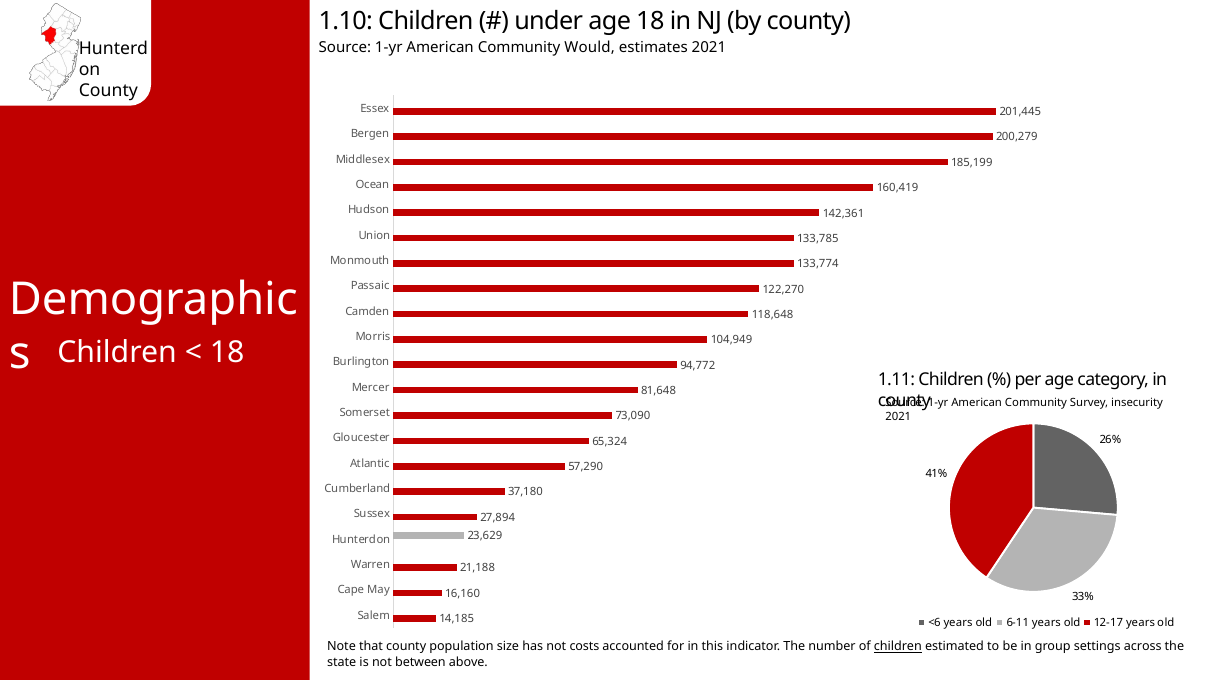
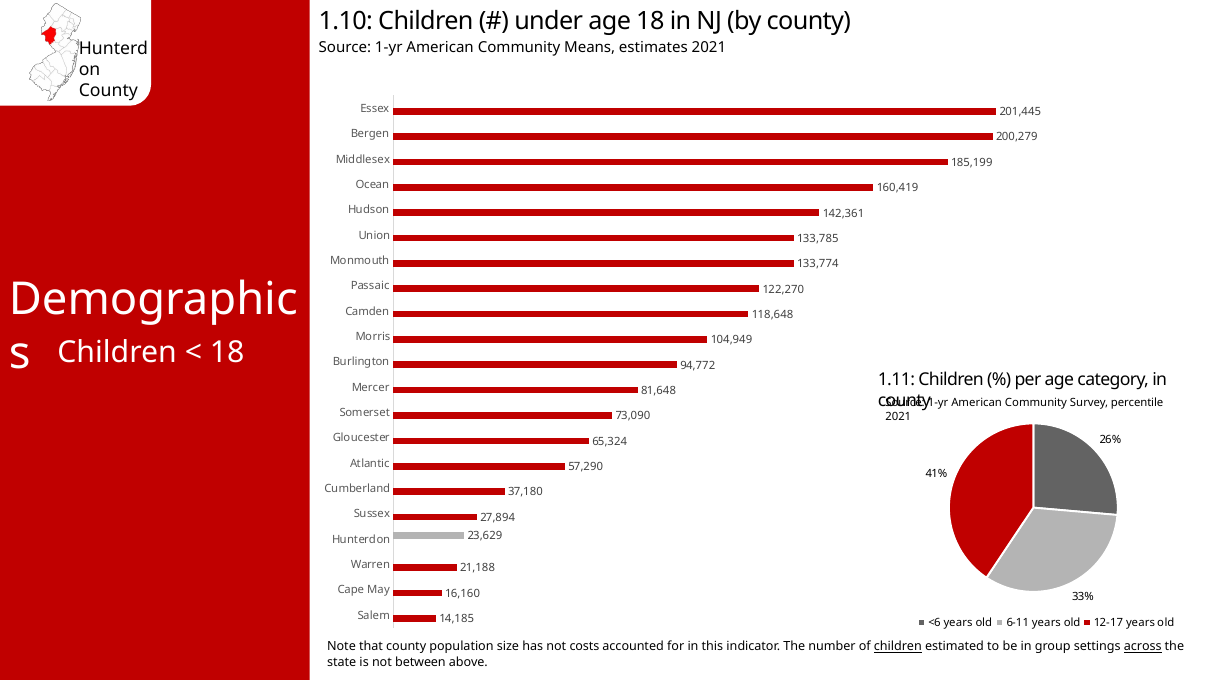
Would: Would -> Means (590, 48)
insecurity: insecurity -> percentile (1137, 403)
across underline: none -> present (1143, 647)
